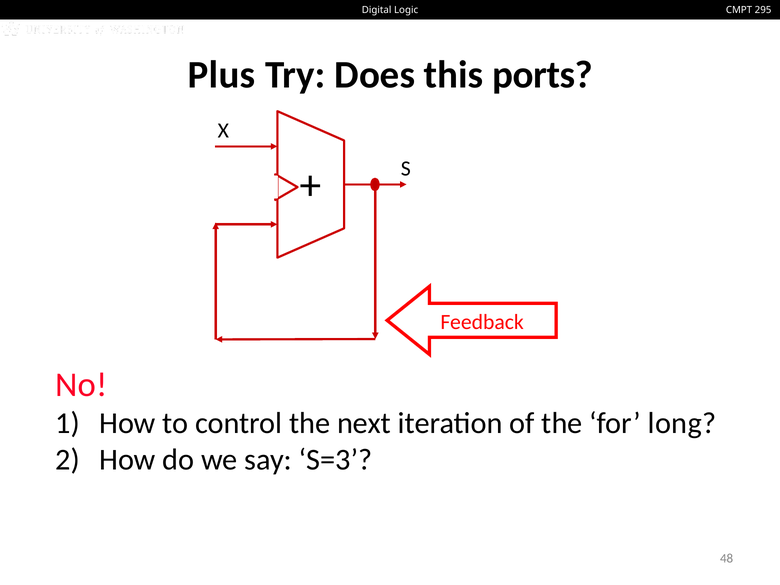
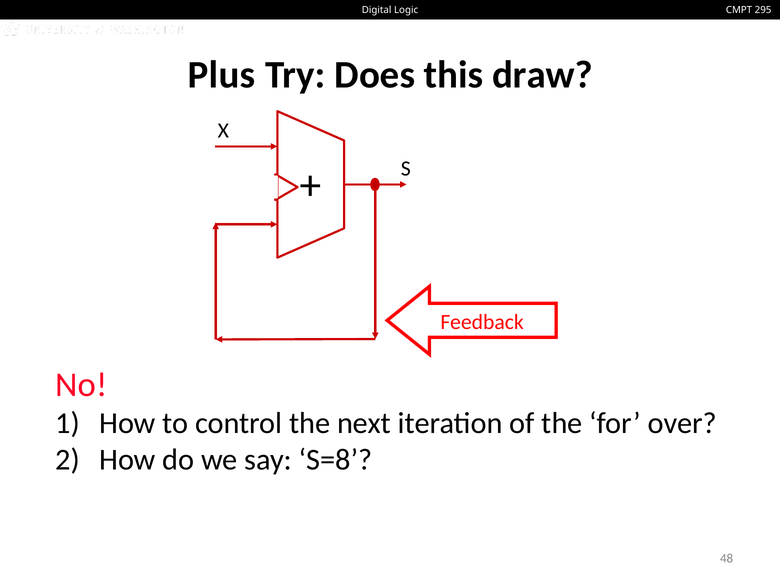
ports: ports -> draw (542, 75)
long: long -> over (682, 423)
S=3: S=3 -> S=8 (336, 460)
